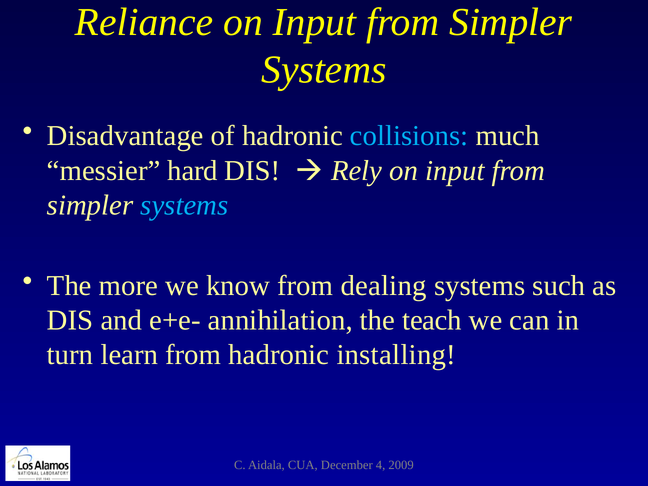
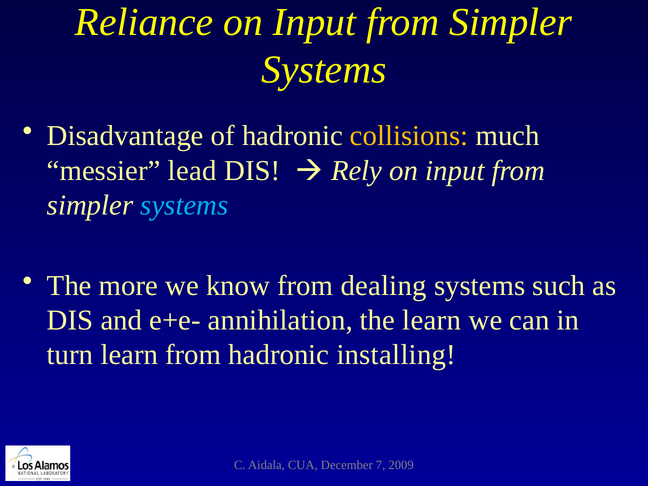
collisions colour: light blue -> yellow (409, 136)
hard: hard -> lead (192, 171)
the teach: teach -> learn (432, 320)
4: 4 -> 7 (381, 465)
